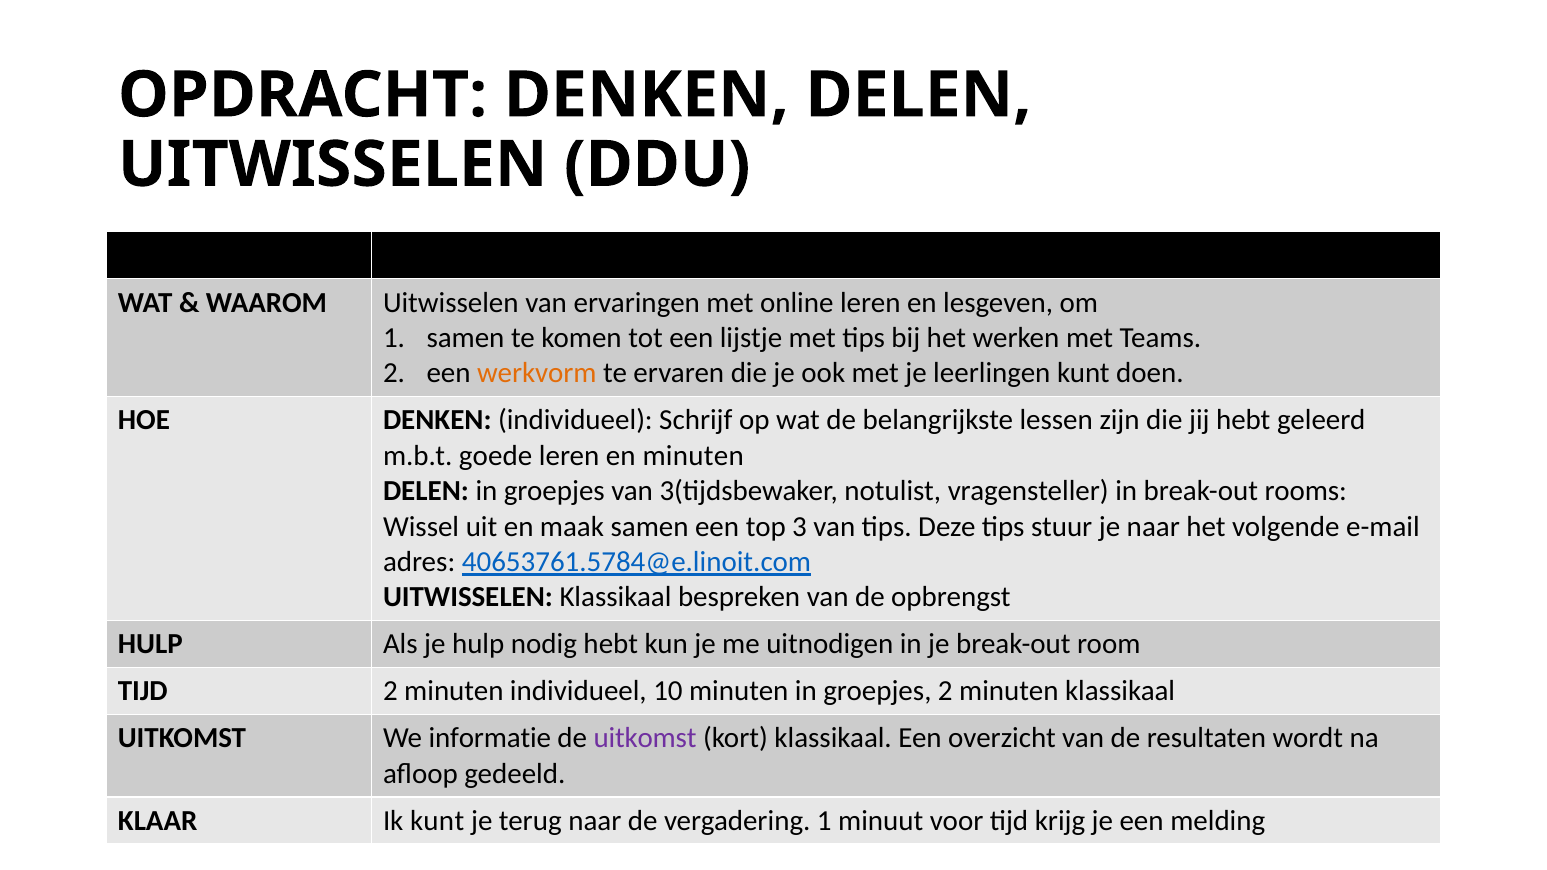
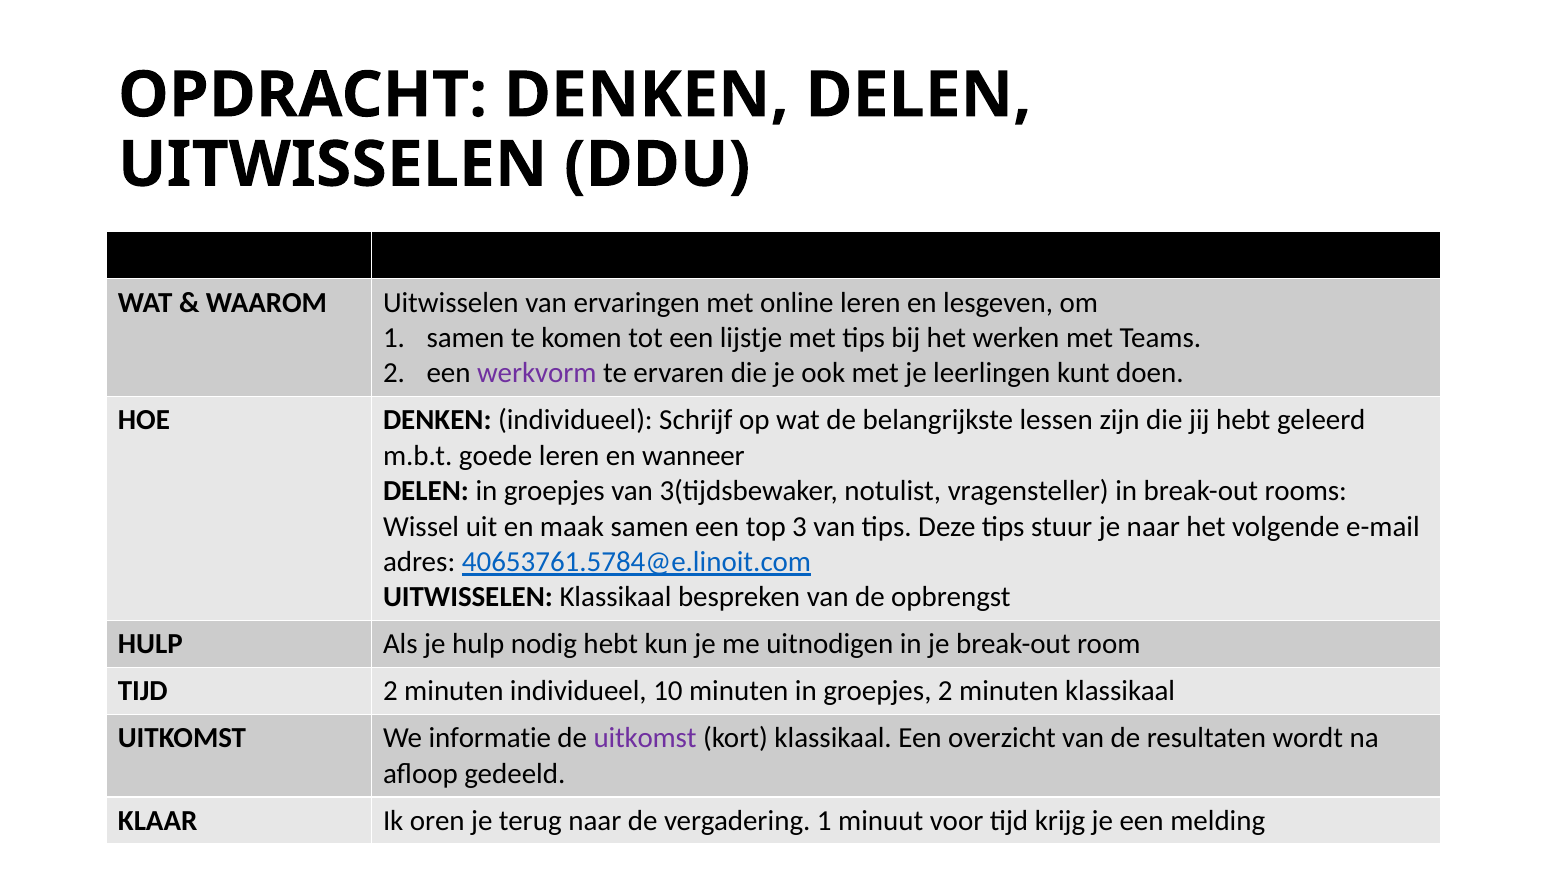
werkvorm colour: orange -> purple (537, 373)
en minuten: minuten -> wanneer (693, 456)
Ik kunt: kunt -> oren (437, 821)
